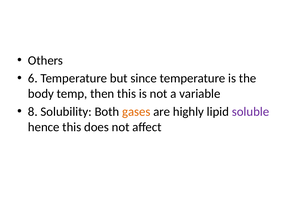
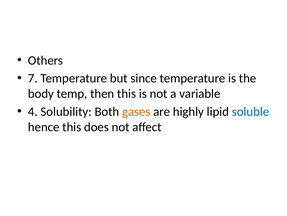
6: 6 -> 7 (33, 78)
8: 8 -> 4 (33, 111)
soluble colour: purple -> blue (251, 111)
